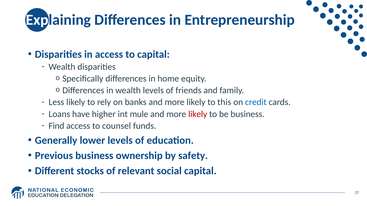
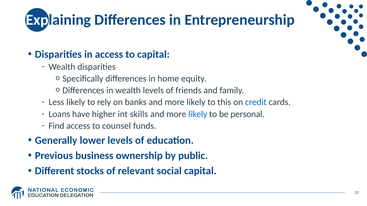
mule: mule -> skills (139, 114)
likely colour: red -> blue (198, 114)
be business: business -> personal (248, 114)
safety: safety -> public (193, 156)
